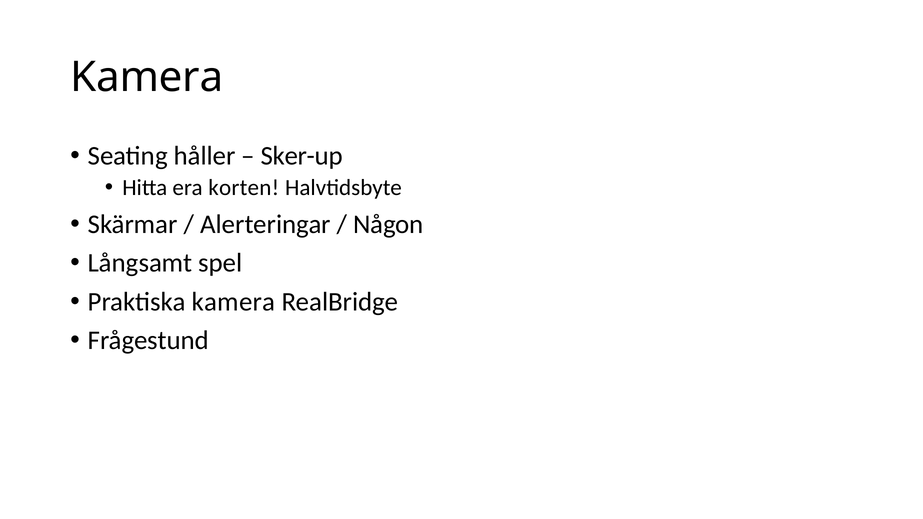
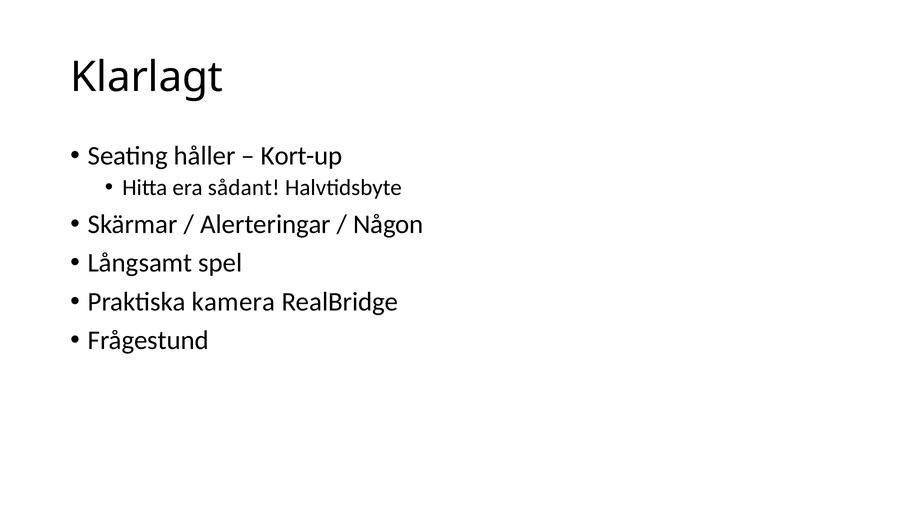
Kamera: Kamera -> Klarlagt (147, 78)
Sker-up: Sker-up -> Kort-up (302, 156)
korten: korten -> sådant (244, 188)
